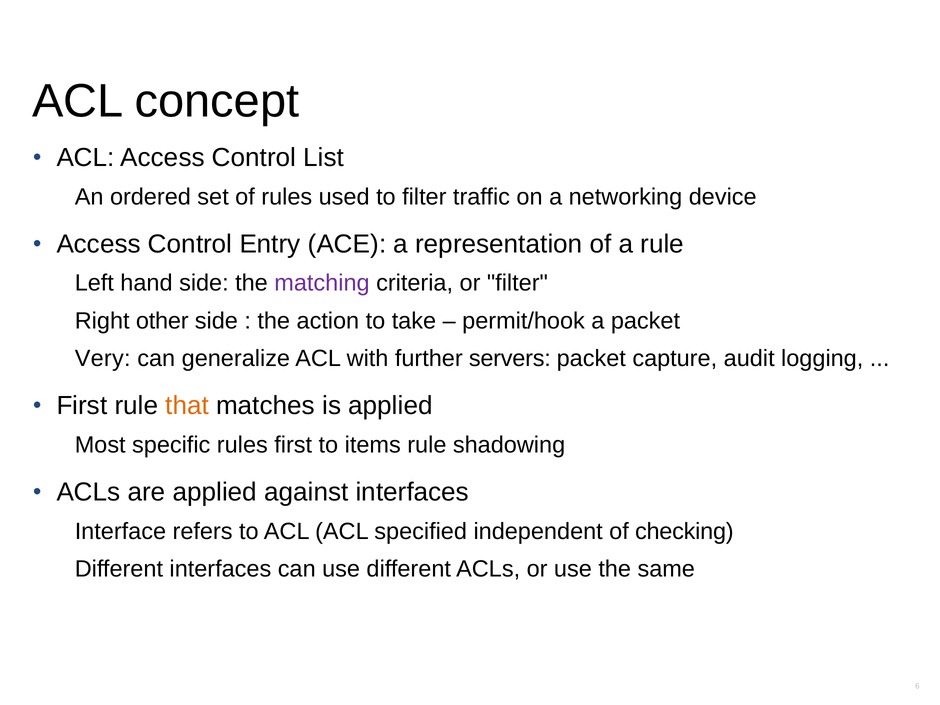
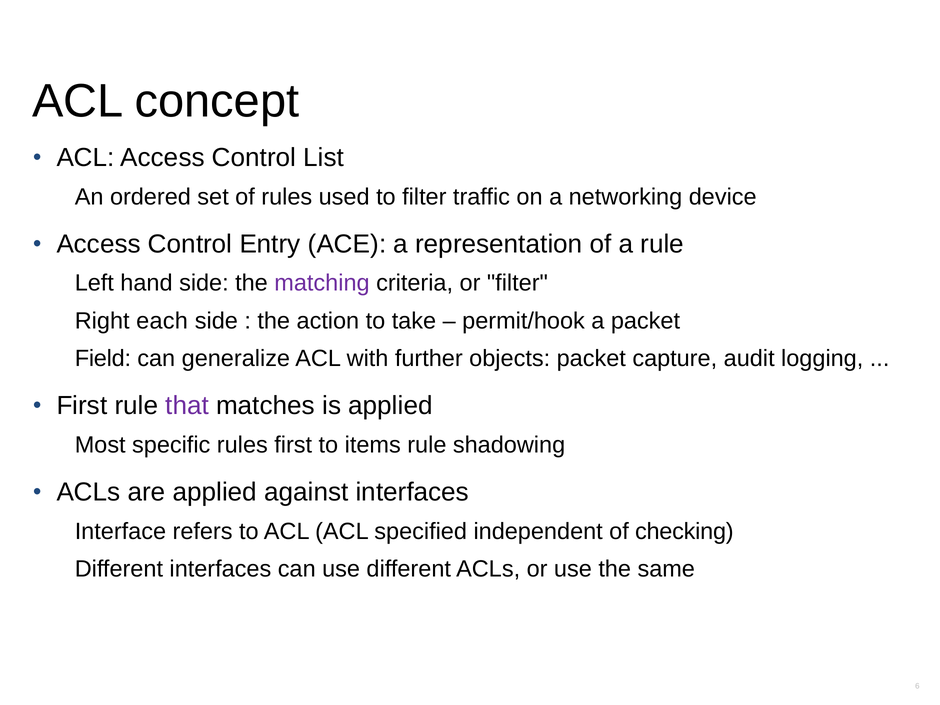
other: other -> each (162, 321)
Very: Very -> Field (103, 359)
servers: servers -> objects (510, 359)
that colour: orange -> purple (187, 406)
